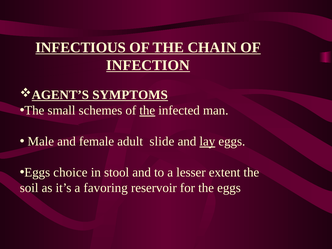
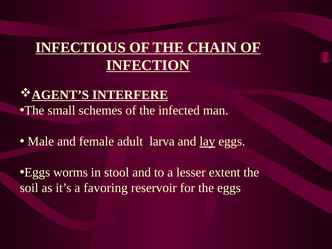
SYMPTOMS: SYMPTOMS -> INTERFERE (130, 95)
the underline: present -> none (147, 110)
slide: slide -> larva (162, 141)
choice: choice -> worms (71, 172)
